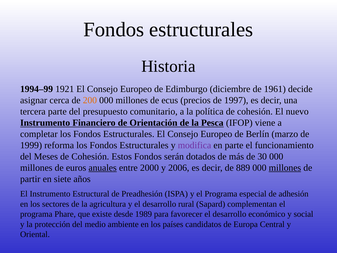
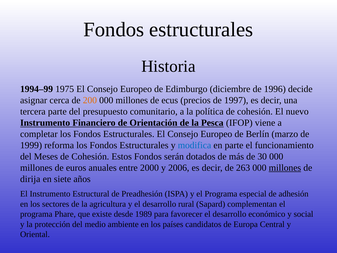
1921: 1921 -> 1975 (65, 89)
1961: 1961 -> 1996 (275, 89)
modifica colour: purple -> blue (194, 145)
anuales underline: present -> none (103, 168)
889: 889 -> 263 (243, 168)
partir: partir -> dirija (30, 179)
